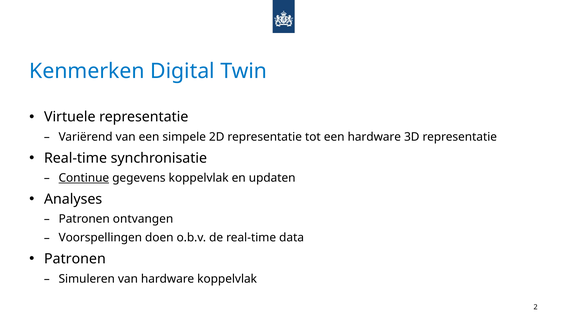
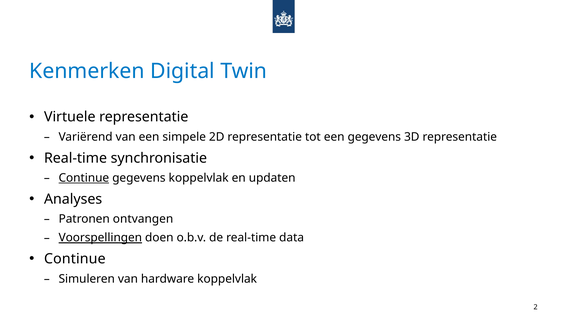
een hardware: hardware -> gegevens (374, 137)
Voorspellingen underline: none -> present (100, 238)
Patronen: Patronen -> Continue (75, 259)
